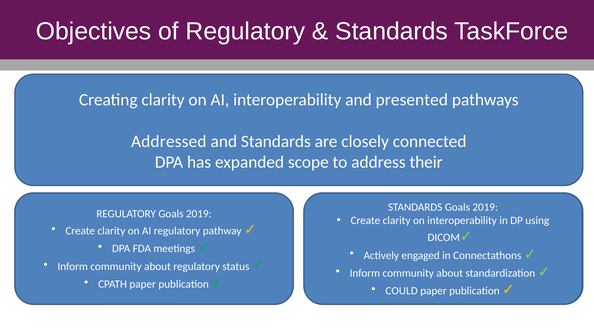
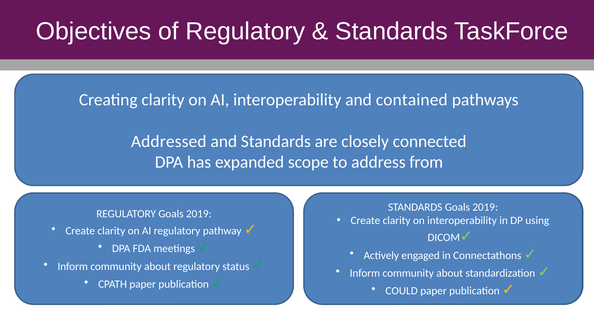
presented: presented -> contained (412, 100)
their: their -> from (426, 162)
